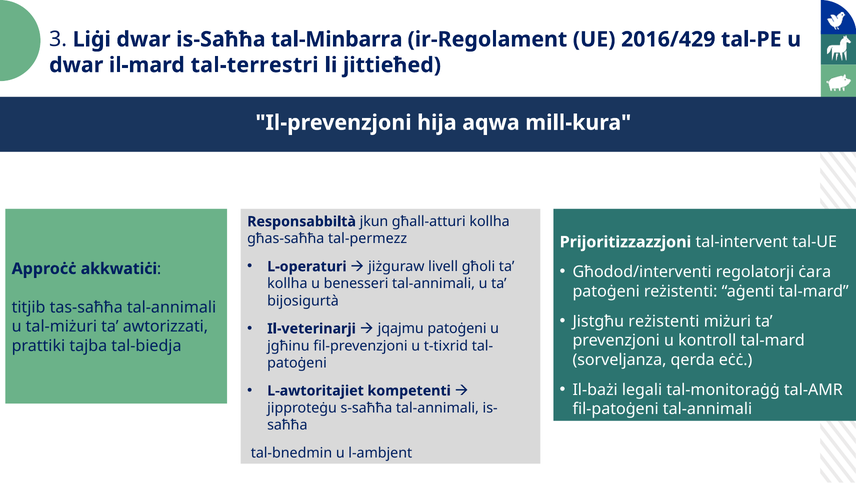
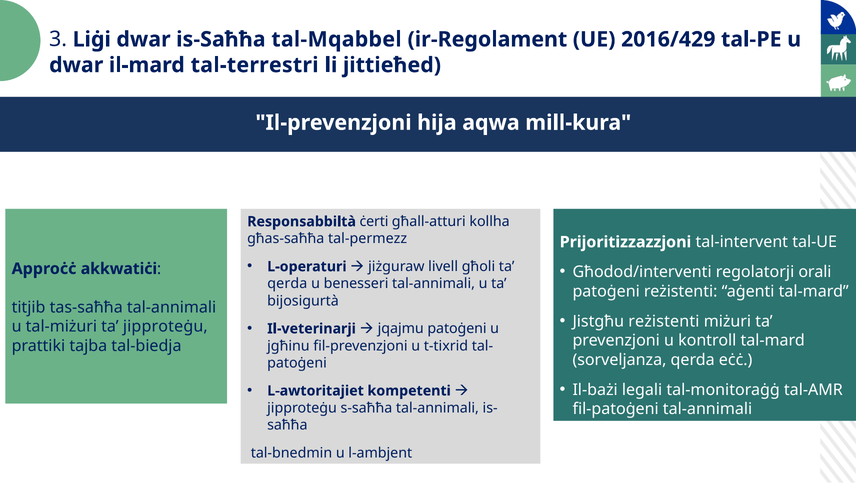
tal-Minbarra: tal-Minbarra -> tal-Mqabbel (336, 39)
jkun: jkun -> ċerti (374, 221)
ċara: ċara -> orali (815, 272)
kollha: kollha -> qerda (287, 283)
ta awtorizzati: awtorizzati -> jipproteġu (165, 326)
